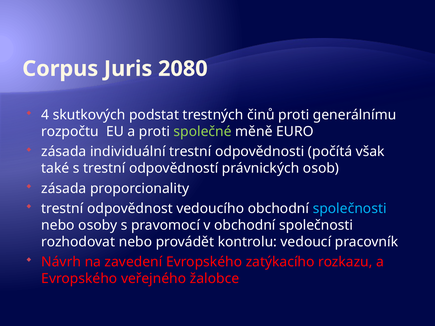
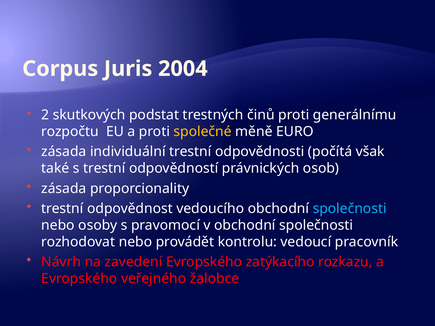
2080: 2080 -> 2004 (183, 69)
4: 4 -> 2 (45, 115)
společné colour: light green -> yellow (203, 132)
